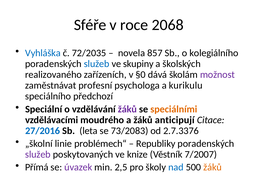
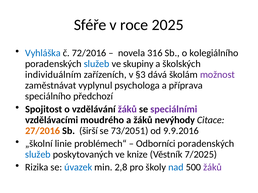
2068: 2068 -> 2025 (168, 25)
72/2035: 72/2035 -> 72/2016 (89, 53)
857: 857 -> 316 (155, 53)
realizovaného: realizovaného -> individuálním (53, 75)
§0: §0 -> §3 (141, 75)
profesní: profesní -> vyplynul (95, 86)
kurikulu: kurikulu -> příprava (186, 86)
Speciální: Speciální -> Spojitost (44, 109)
speciálními colour: orange -> purple (174, 109)
anticipují: anticipují -> nevýhody (175, 120)
27/2016 colour: blue -> orange (43, 131)
leta: leta -> širší (89, 131)
73/2083: 73/2083 -> 73/2051 (130, 131)
2.7.3376: 2.7.3376 -> 9.9.2016 (181, 131)
Republiky: Republiky -> Odborníci (156, 144)
služeb colour: purple -> blue (38, 155)
7/2007: 7/2007 -> 7/2025 (201, 155)
Přímá: Přímá -> Rizika (37, 168)
úvazek colour: purple -> blue (78, 168)
2,5: 2,5 -> 2,8 (121, 168)
žáků colour: orange -> purple (213, 168)
